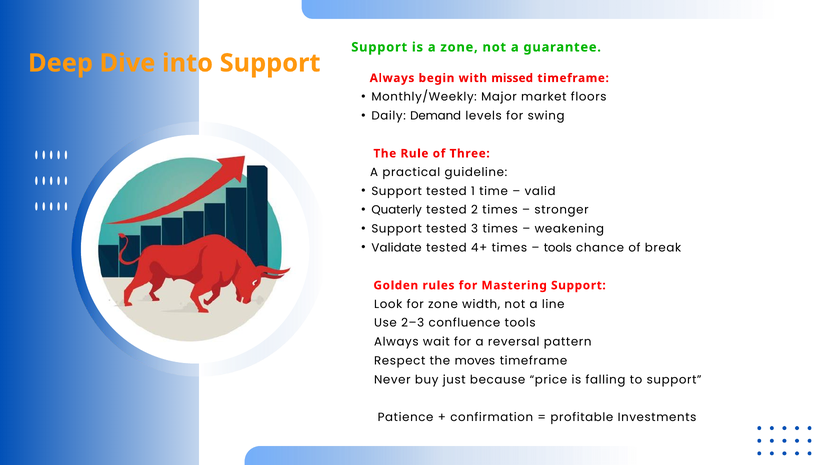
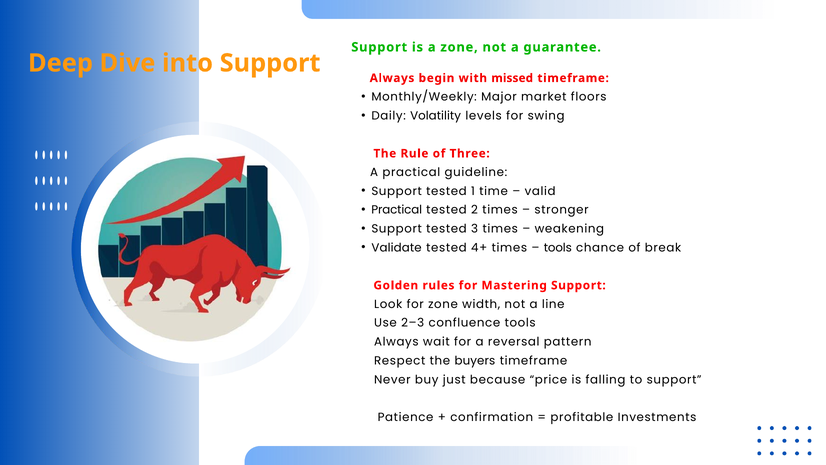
Demand: Demand -> Volatility (436, 116)
Quaterly: Quaterly -> Practical (397, 210)
moves: moves -> buyers (475, 360)
